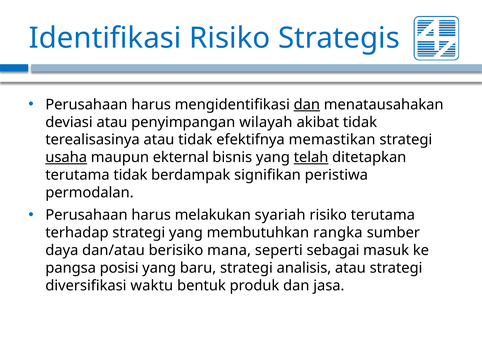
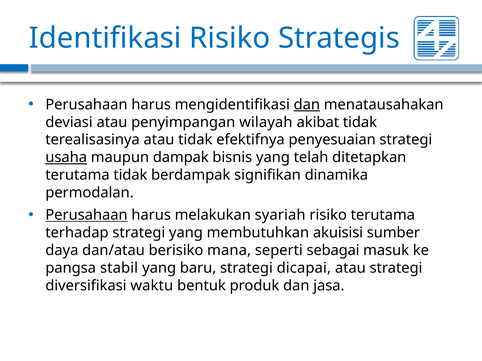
memastikan: memastikan -> penyesuaian (332, 140)
ekternal: ekternal -> dampak (181, 158)
telah underline: present -> none (311, 158)
peristiwa: peristiwa -> dinamika (336, 175)
Perusahaan underline: none -> present (86, 215)
rangka: rangka -> akuisisi (338, 233)
posisi: posisi -> stabil (119, 268)
analisis: analisis -> dicapai (304, 268)
